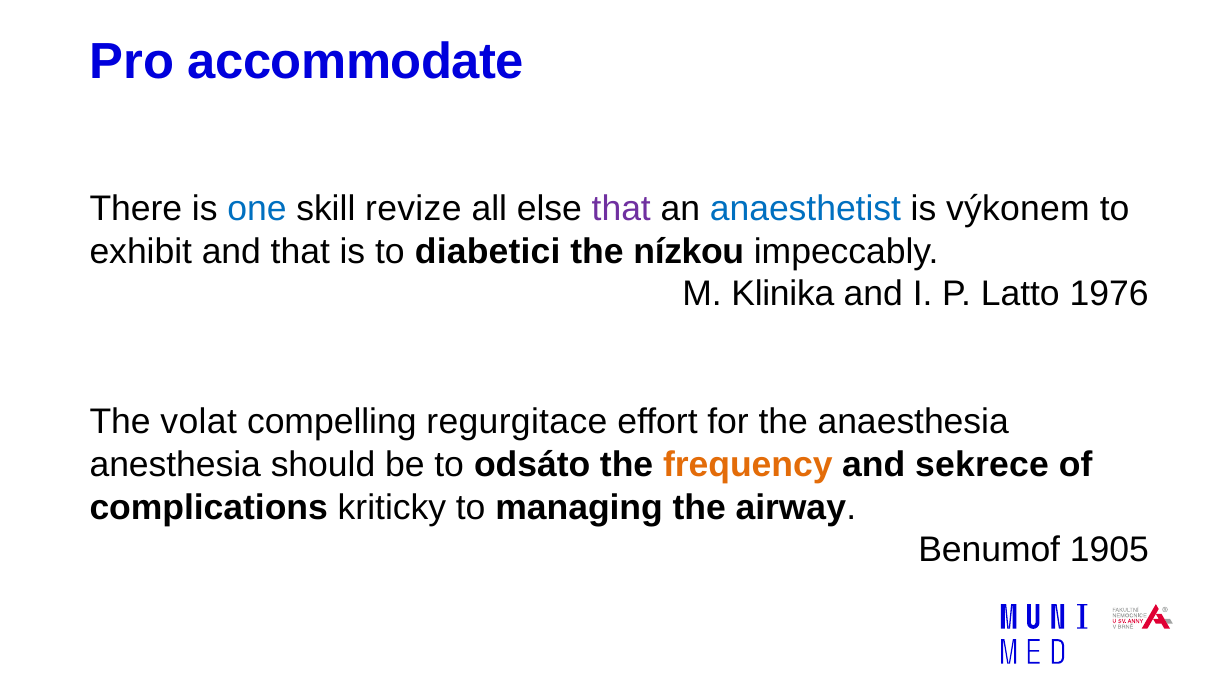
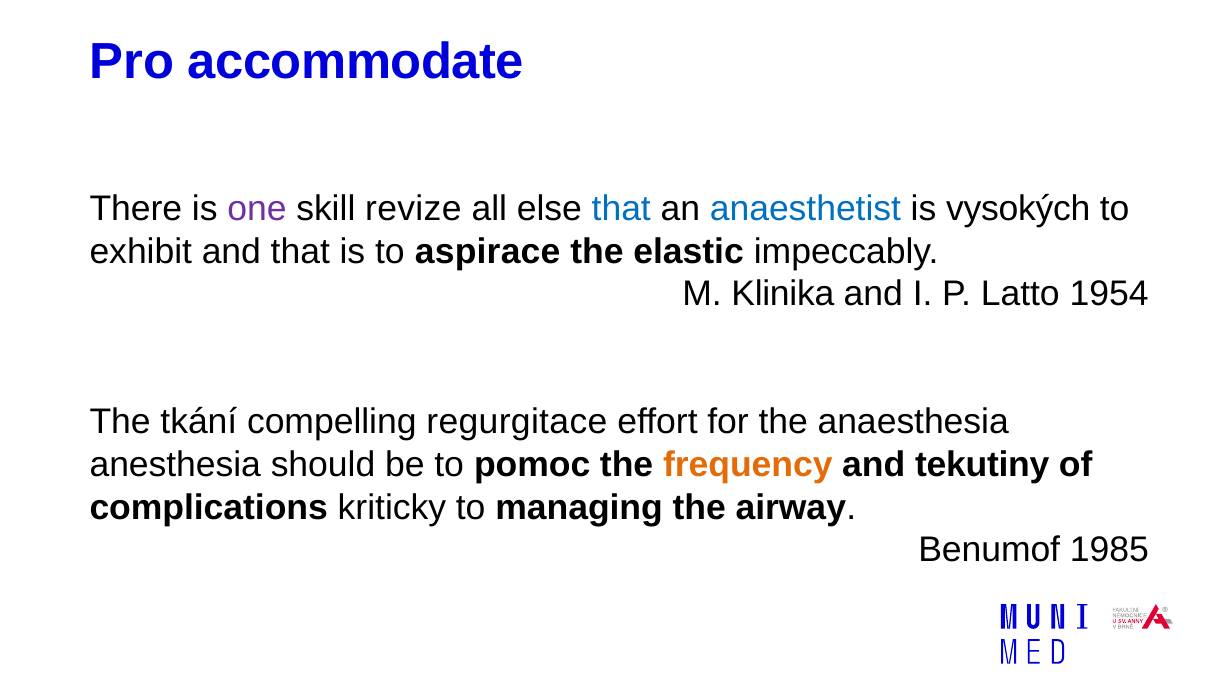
one colour: blue -> purple (257, 209)
that colour: purple -> blue (621, 209)
výkonem: výkonem -> vysokých (1018, 209)
diabetici: diabetici -> aspirace (488, 252)
nízkou: nízkou -> elastic (689, 252)
1976: 1976 -> 1954 (1109, 294)
volat: volat -> tkání (199, 422)
odsáto: odsáto -> pomoc (532, 465)
sekrece: sekrece -> tekutiny (982, 465)
1905: 1905 -> 1985 (1109, 550)
